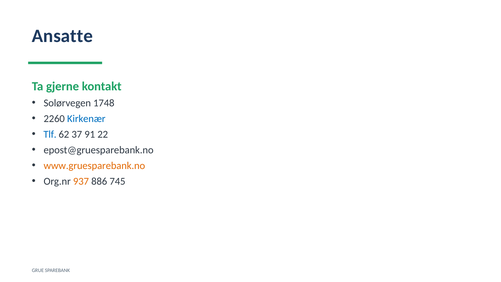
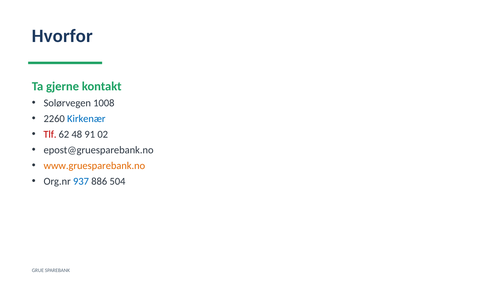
Ansatte: Ansatte -> Hvorfor (62, 36)
1748: 1748 -> 1008 (104, 103)
Tlf colour: blue -> red (50, 134)
37: 37 -> 48 (77, 134)
22: 22 -> 02 (103, 134)
937 colour: orange -> blue (81, 181)
745: 745 -> 504 (118, 181)
